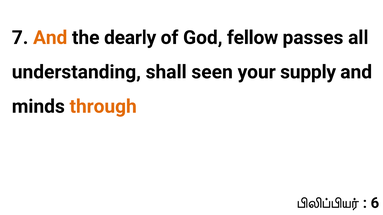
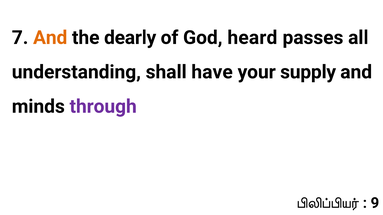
fellow: fellow -> heard (252, 38)
seen: seen -> have (212, 72)
through colour: orange -> purple (103, 107)
6: 6 -> 9 (375, 203)
